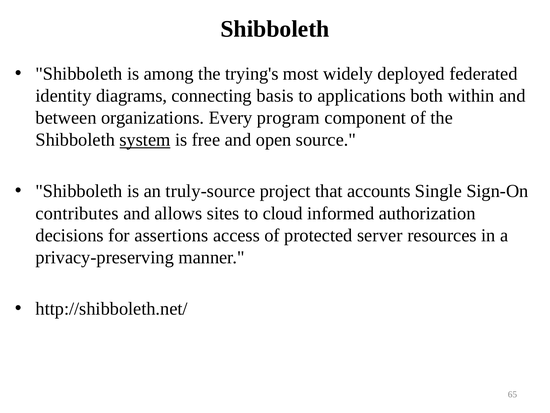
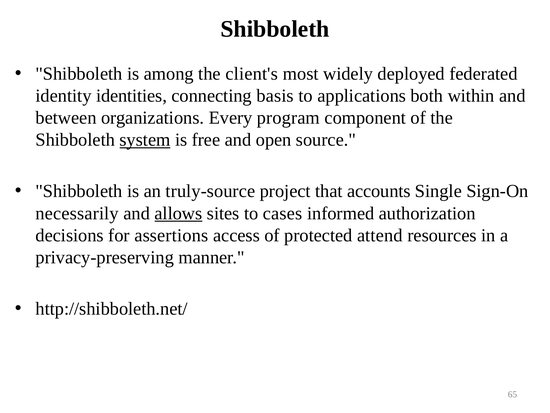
trying's: trying's -> client's (252, 74)
diagrams: diagrams -> identities (132, 96)
contributes: contributes -> necessarily (77, 213)
allows underline: none -> present (178, 213)
cloud: cloud -> cases (283, 213)
server: server -> attend (380, 235)
